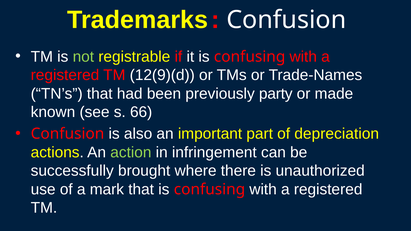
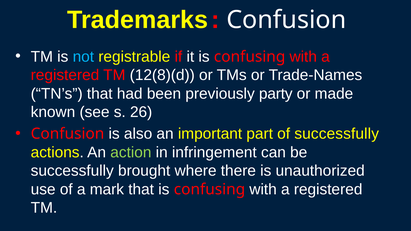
not colour: light green -> light blue (83, 57)
12(9)(d: 12(9)(d -> 12(8)(d (162, 75)
66: 66 -> 26 (141, 112)
of depreciation: depreciation -> successfully (337, 134)
